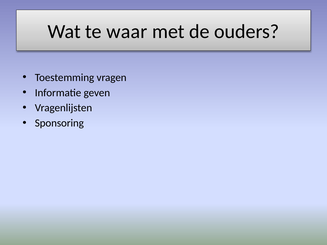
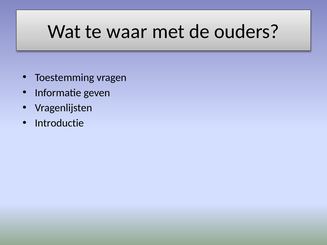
Sponsoring: Sponsoring -> Introductie (59, 123)
